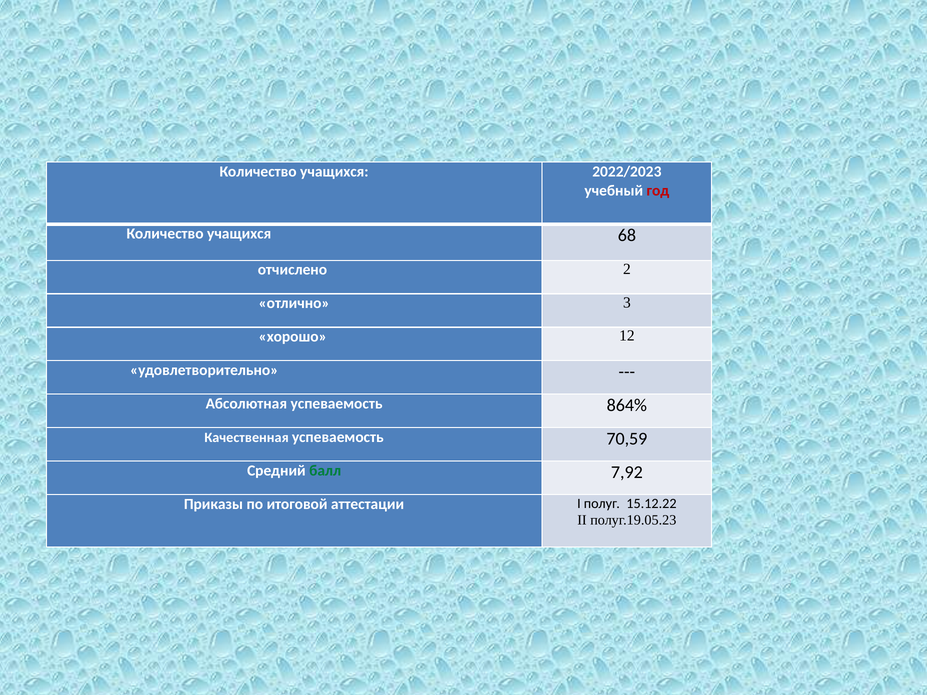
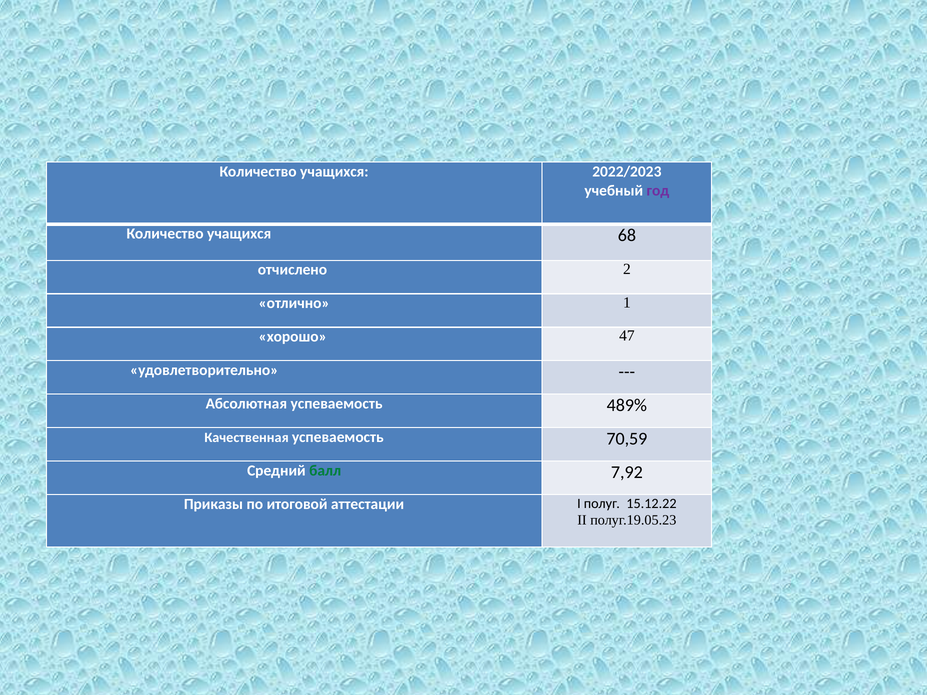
год colour: red -> purple (658, 191)
3: 3 -> 1 (627, 303)
12: 12 -> 47 (627, 336)
864%: 864% -> 489% (627, 405)
